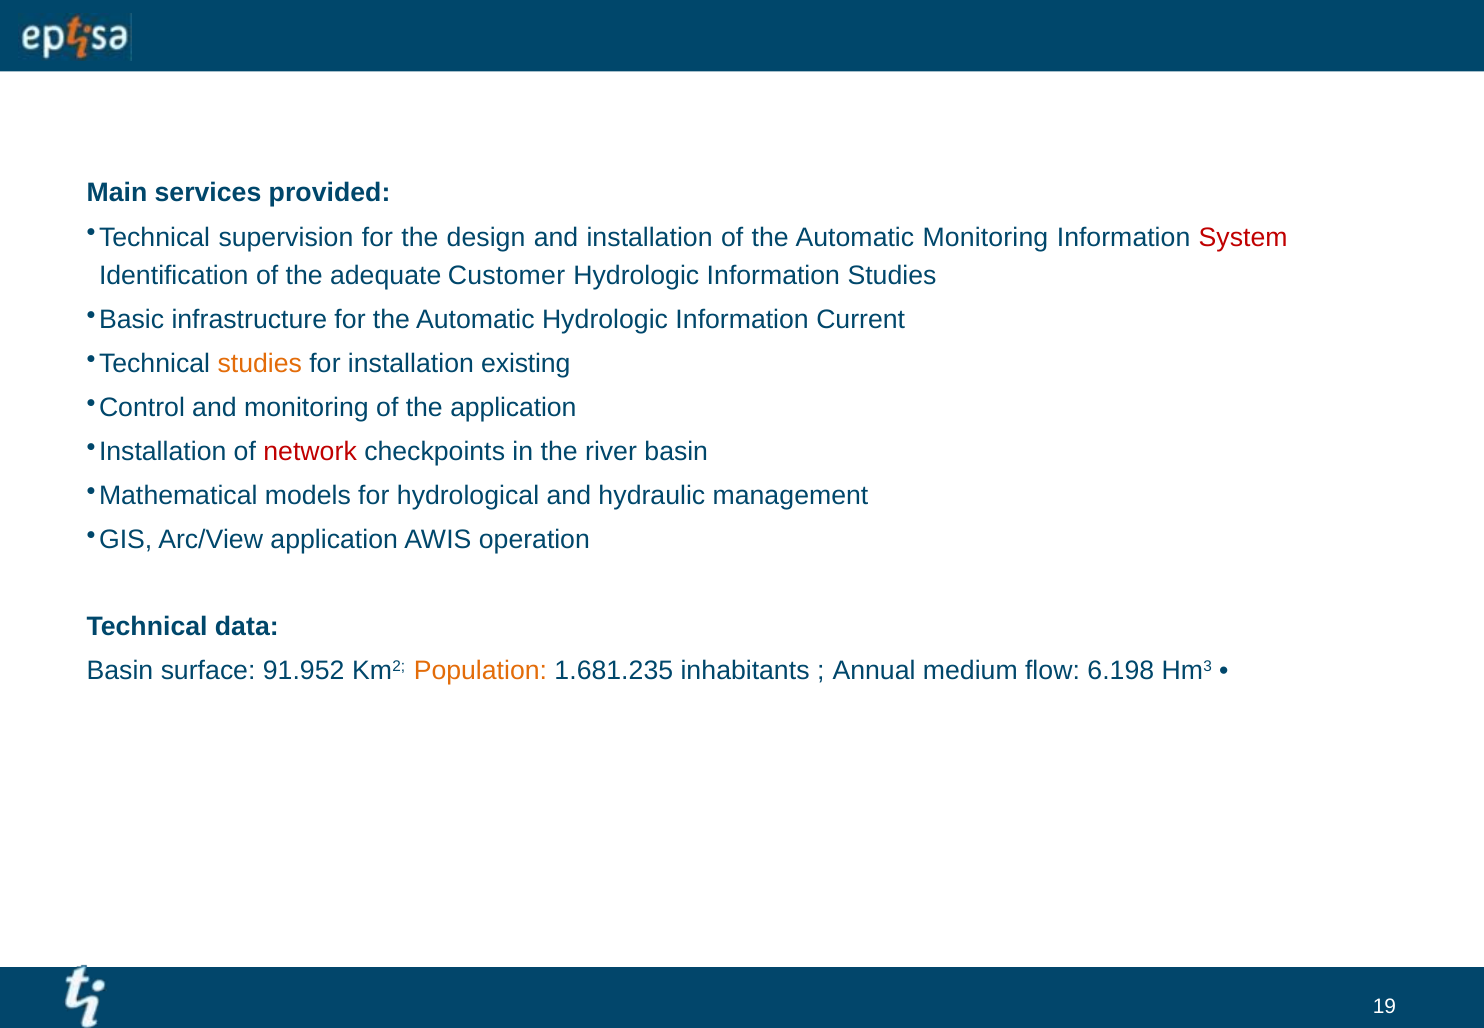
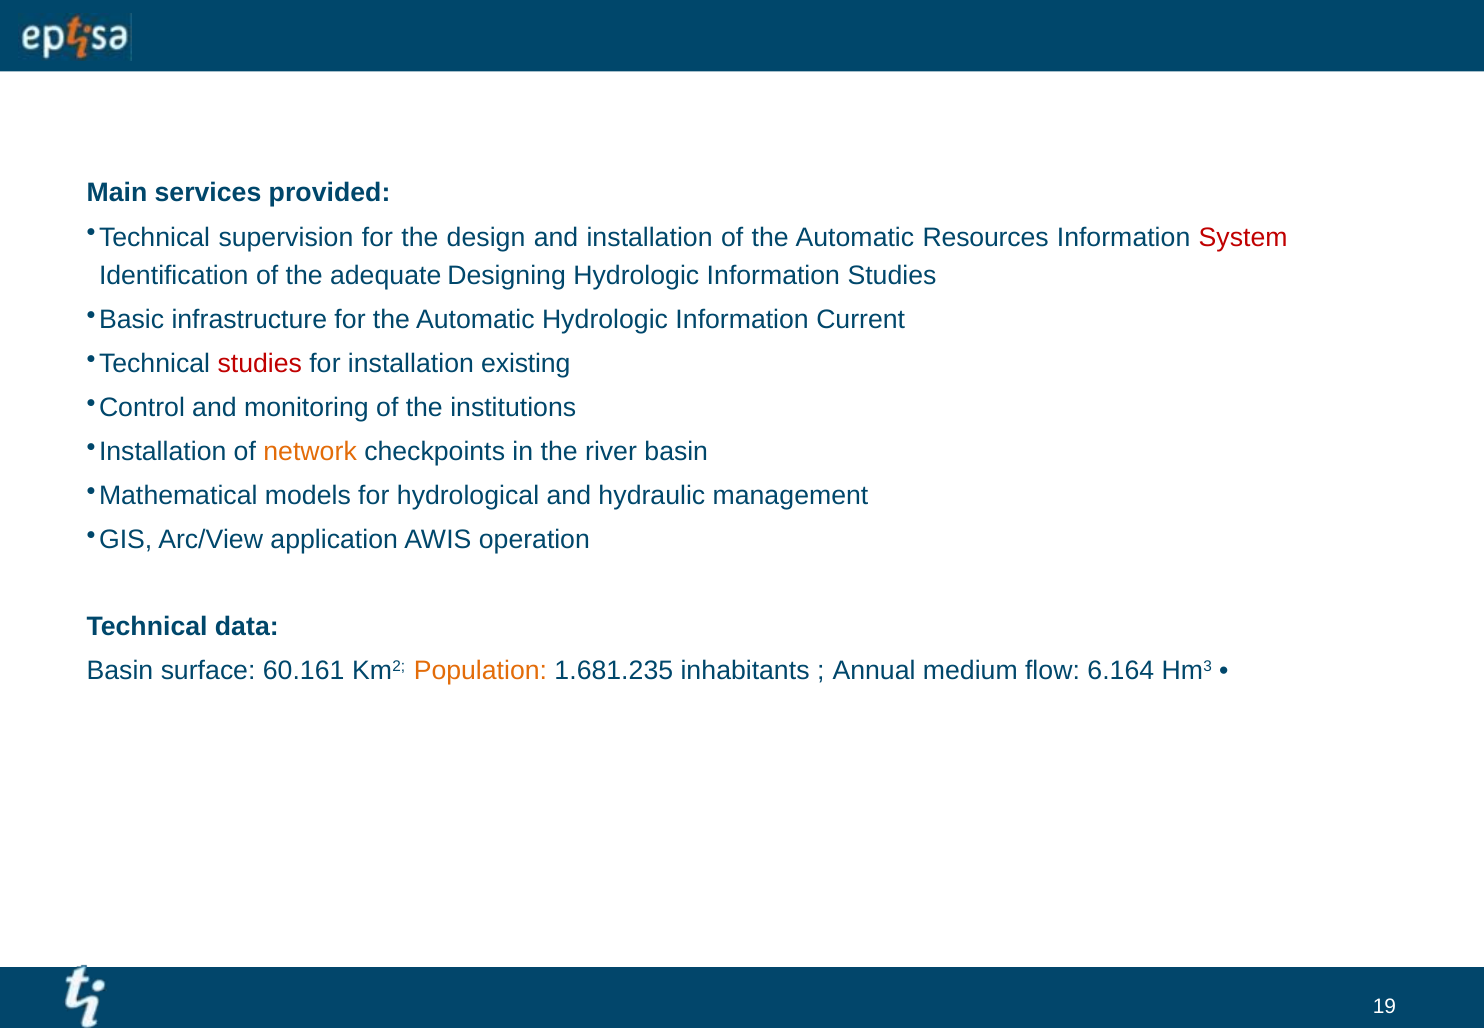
Automatic Monitoring: Monitoring -> Resources (986, 237)
Customer: Customer -> Designing (507, 275)
studies colour: orange -> red (260, 364)
the application: application -> institutions (513, 408)
network colour: red -> orange (310, 452)
91.952: 91.952 -> 60.161 (304, 670)
6.198: 6.198 -> 6.164 (1121, 670)
